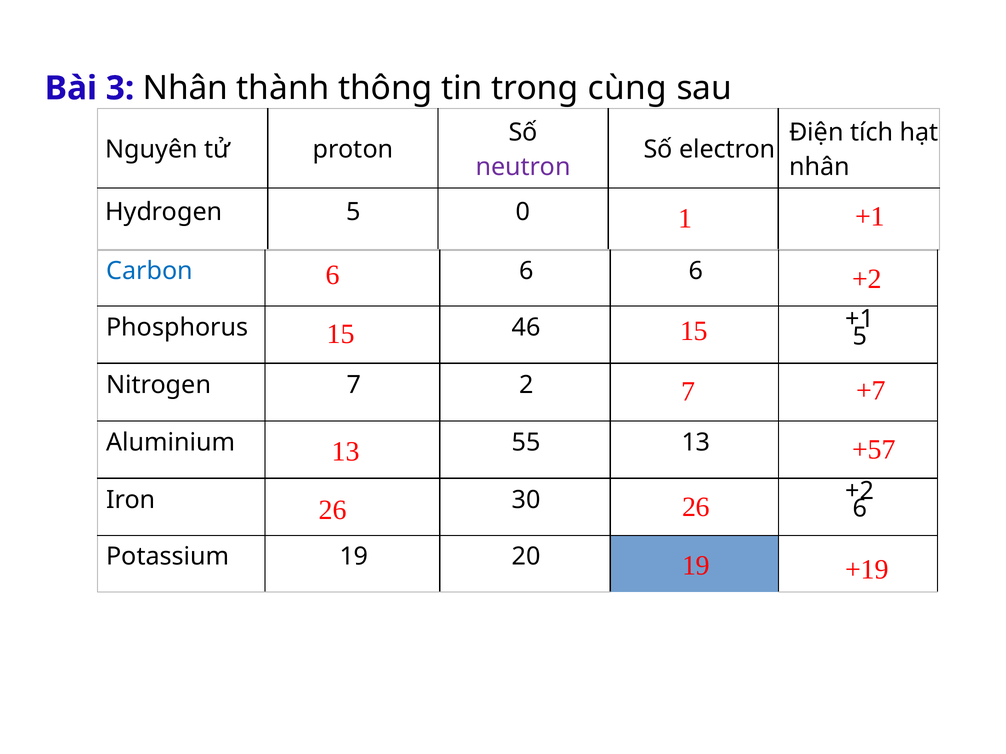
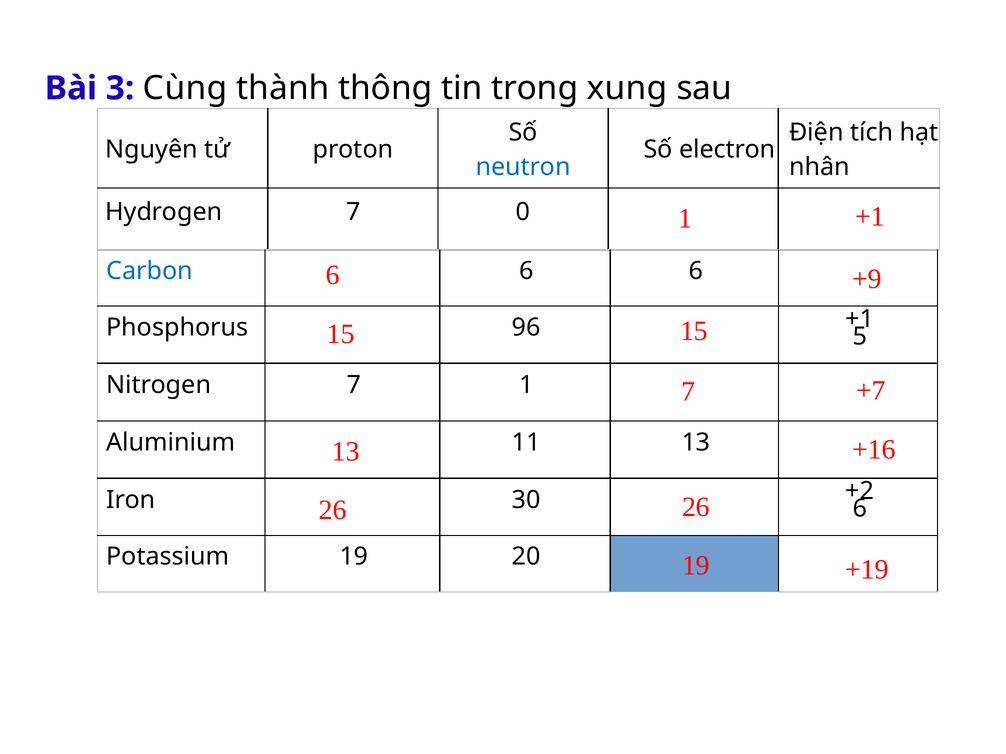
3 Nhân: Nhân -> Cùng (185, 88)
cùng: cùng -> xung (627, 88)
neutron colour: purple -> blue (523, 167)
Hydrogen 5: 5 -> 7 (353, 212)
6 +2: +2 -> +9 (867, 279)
46: 46 -> 96 (526, 328)
7 2: 2 -> 1 (526, 385)
55: 55 -> 11 (526, 443)
+57: +57 -> +16 (874, 450)
